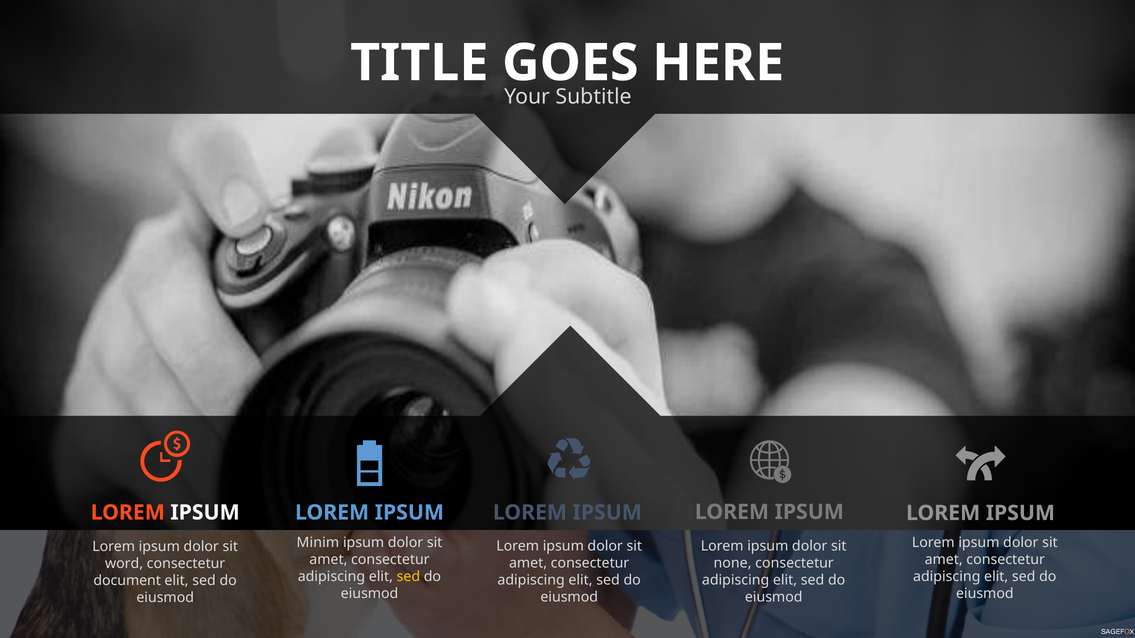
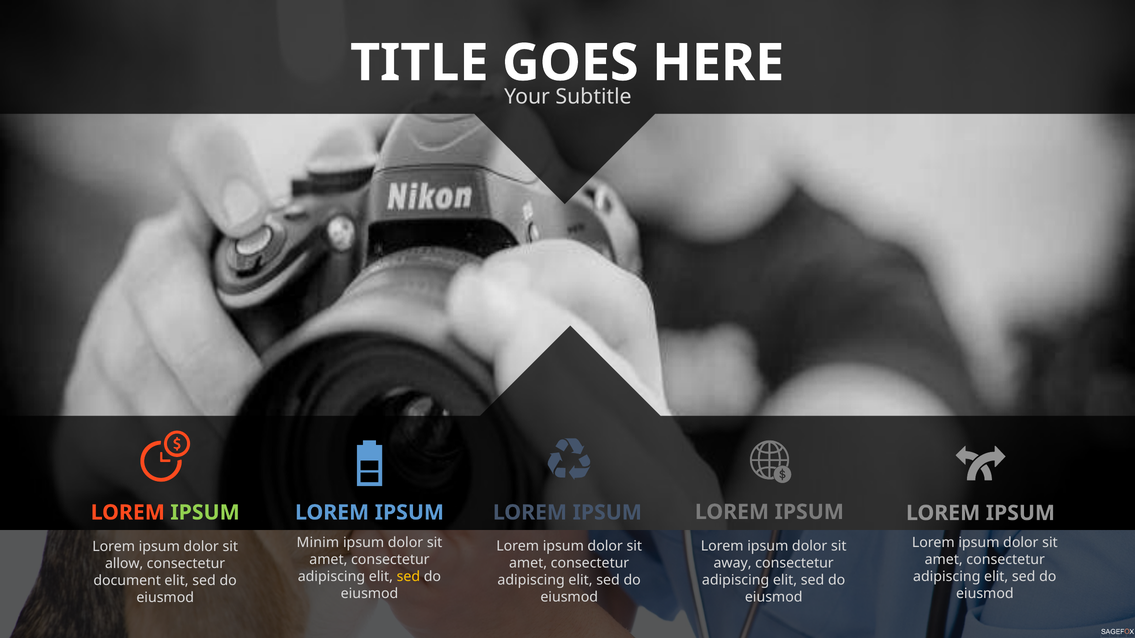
IPSUM colour: white -> light green (205, 513)
none: none -> away (733, 563)
word: word -> allow (124, 564)
